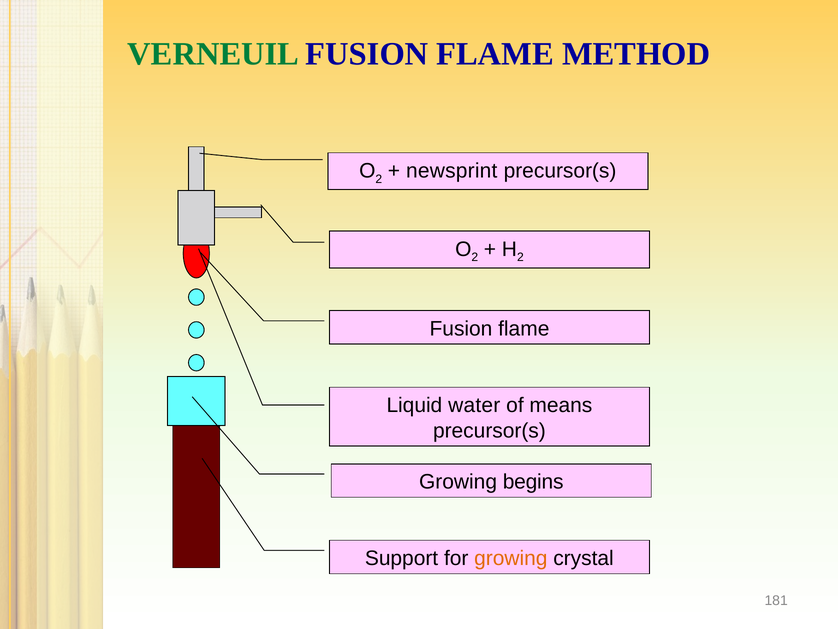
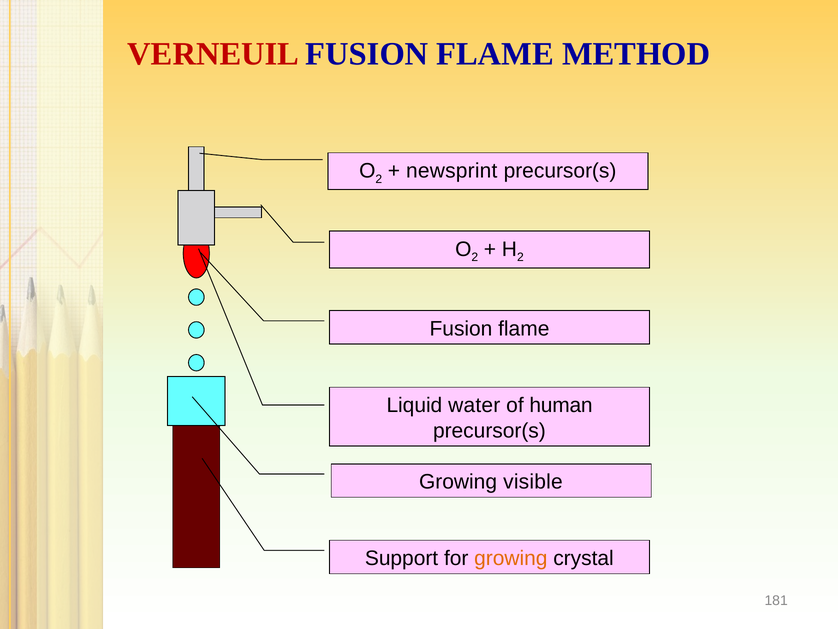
VERNEUIL colour: green -> red (213, 54)
means: means -> human (561, 405)
begins: begins -> visible (533, 482)
